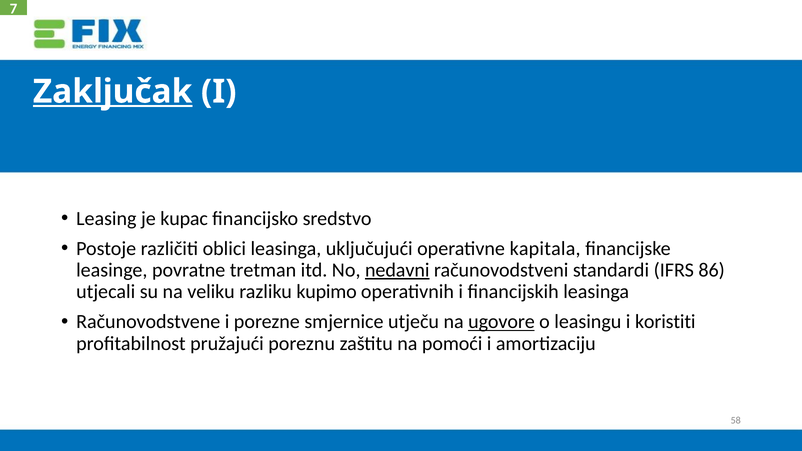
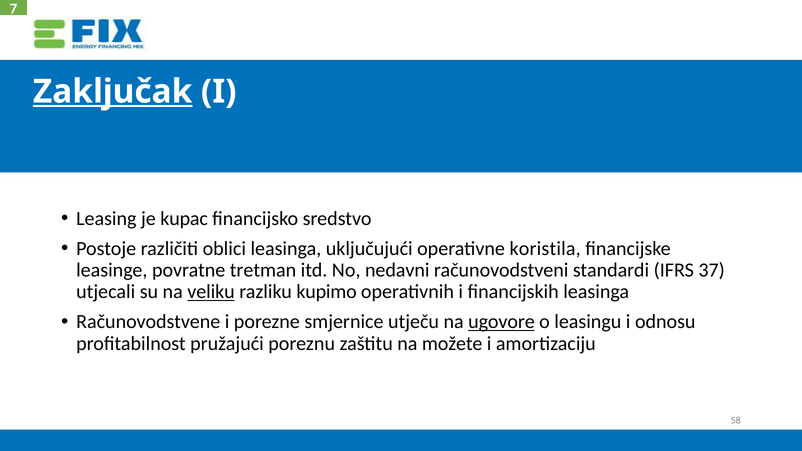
kapitala: kapitala -> koristila (545, 249)
nedavni underline: present -> none (397, 270)
86: 86 -> 37 (712, 270)
veliku underline: none -> present (211, 292)
koristiti: koristiti -> odnosu (665, 322)
pomoći: pomoći -> možete (452, 344)
